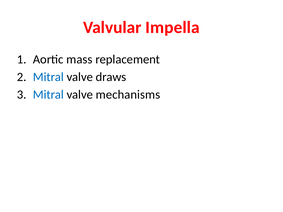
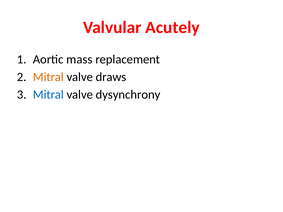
Impella: Impella -> Acutely (173, 27)
Mitral colour: blue -> orange (48, 77)
mechanisms: mechanisms -> dysynchrony (128, 95)
